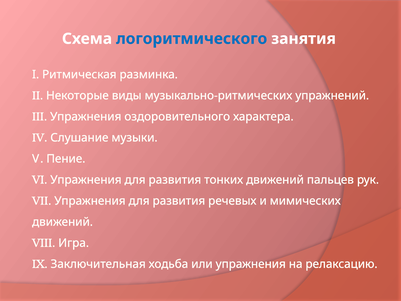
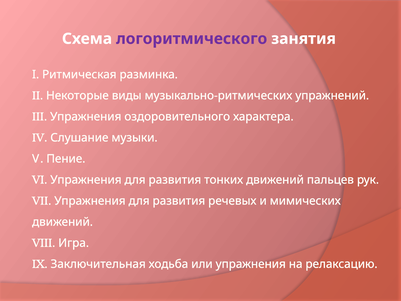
логоритмического colour: blue -> purple (192, 39)
